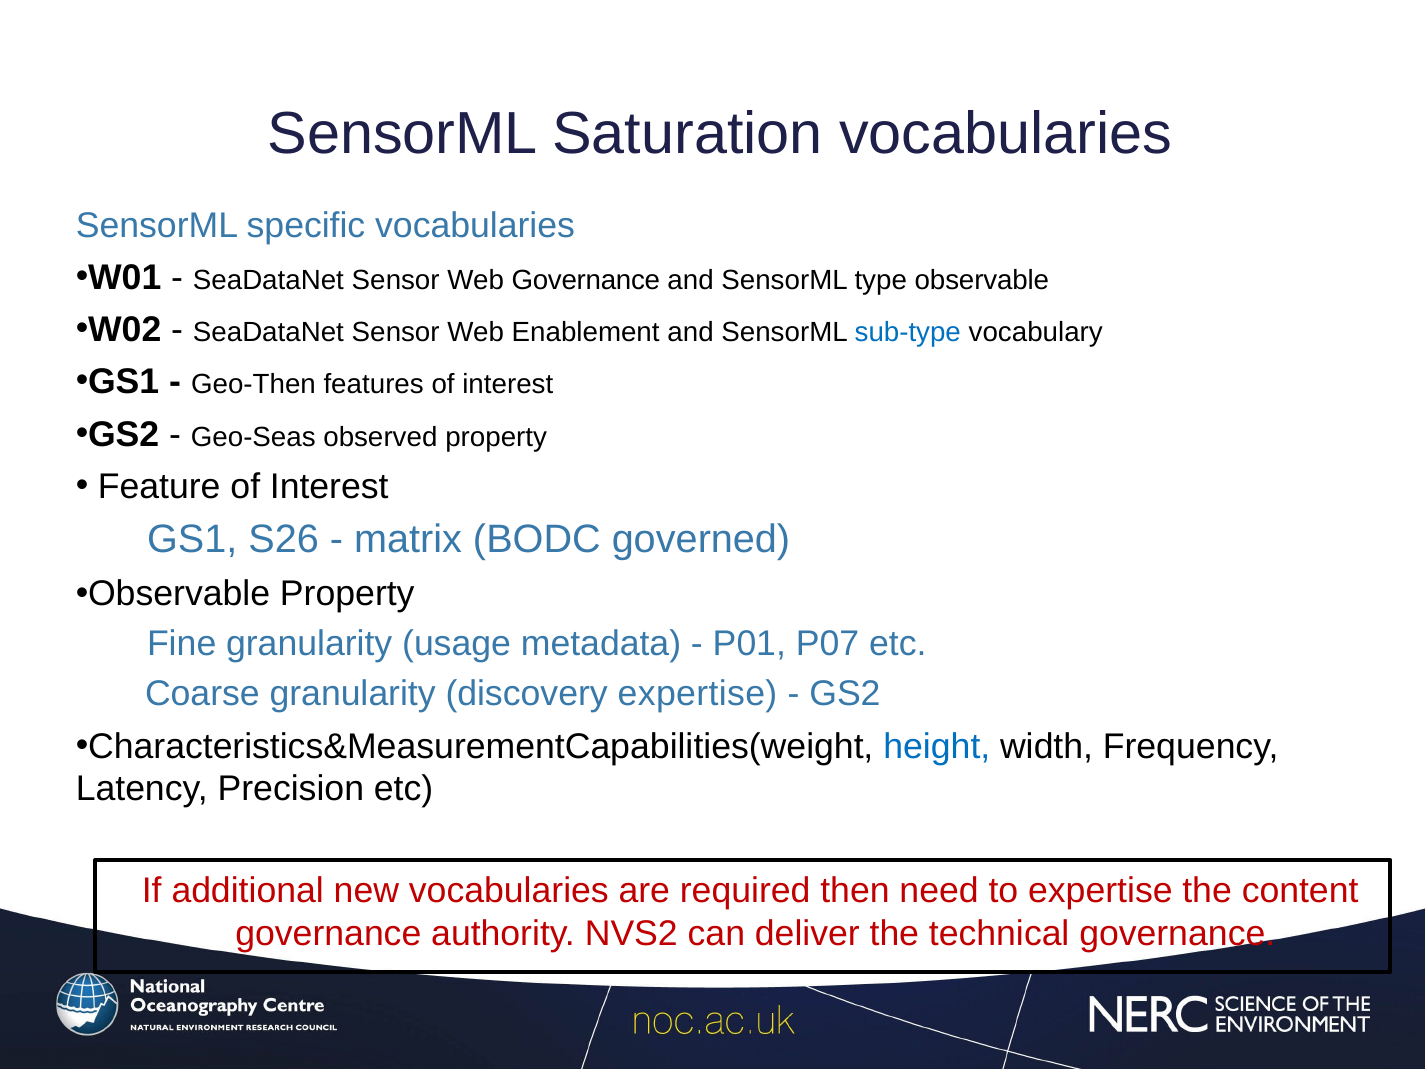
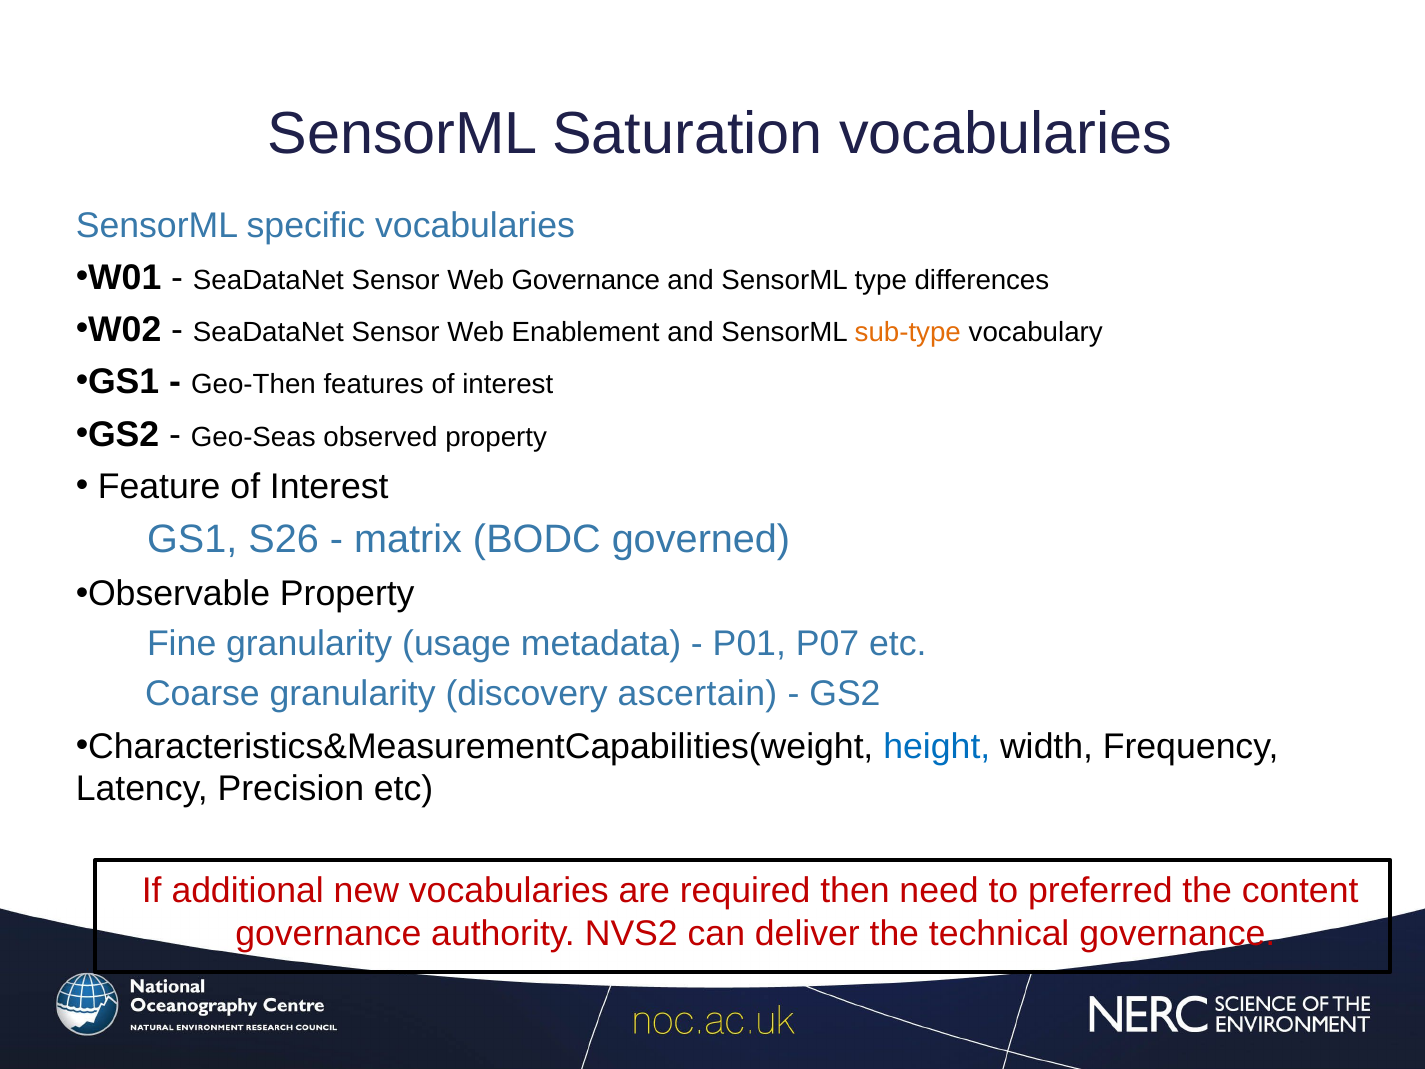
type observable: observable -> differences (982, 280)
sub-type colour: blue -> orange (908, 332)
discovery expertise: expertise -> ascertain (697, 694)
to expertise: expertise -> preferred (1100, 891)
